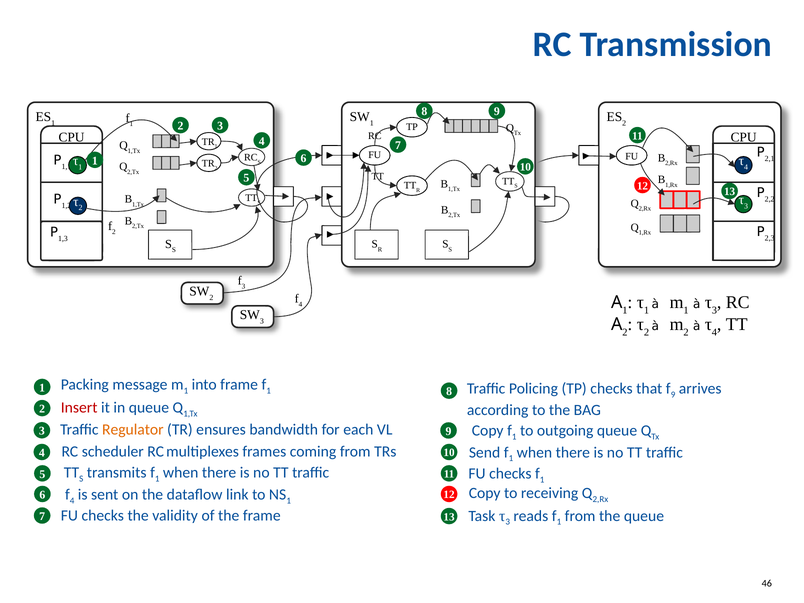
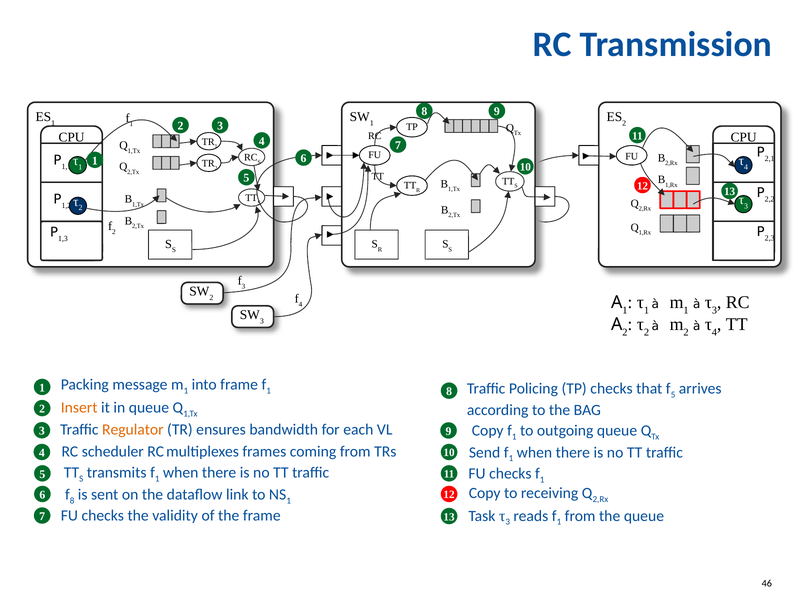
9: 9 -> 5 (673, 395)
Insert colour: red -> orange (79, 408)
4: 4 -> 8 (72, 501)
